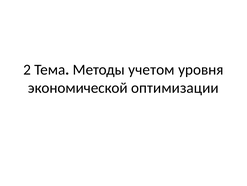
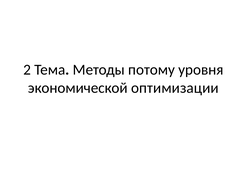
учетом: учетом -> потому (152, 69)
